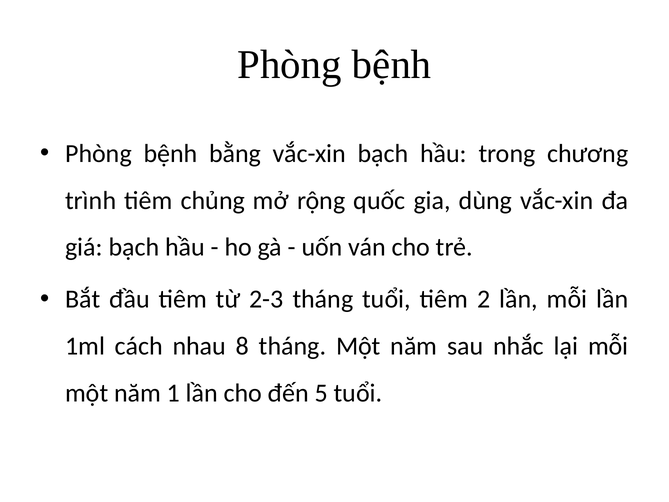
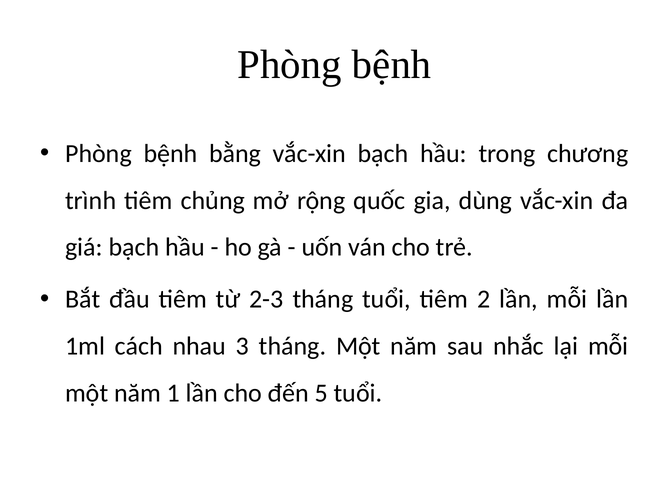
8: 8 -> 3 (242, 346)
